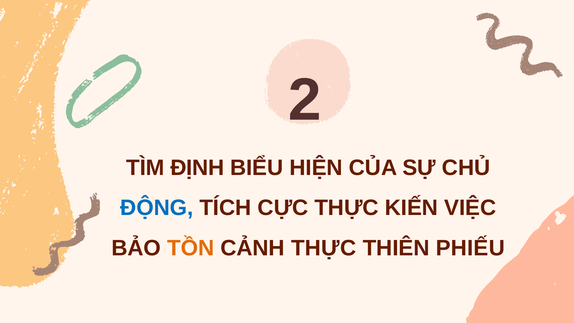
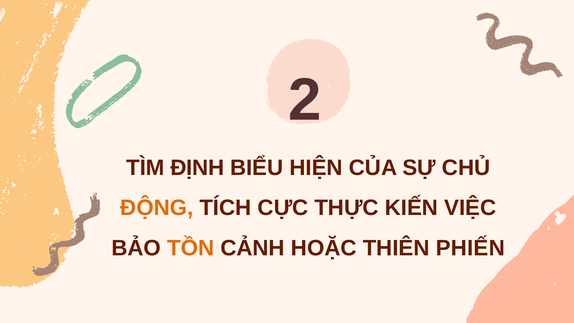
ĐỘNG colour: blue -> orange (157, 208)
CẢNH THỰC: THỰC -> HOẶC (324, 248)
PHIẾU: PHIẾU -> PHIẾN (470, 248)
